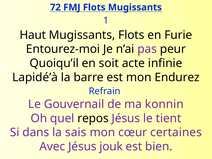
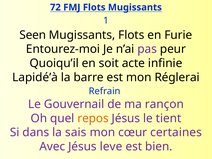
Haut: Haut -> Seen (33, 35)
Endurez: Endurez -> Réglerai (177, 77)
konnin: konnin -> rançon (164, 104)
repos colour: black -> orange (93, 118)
jouk: jouk -> leve (111, 147)
